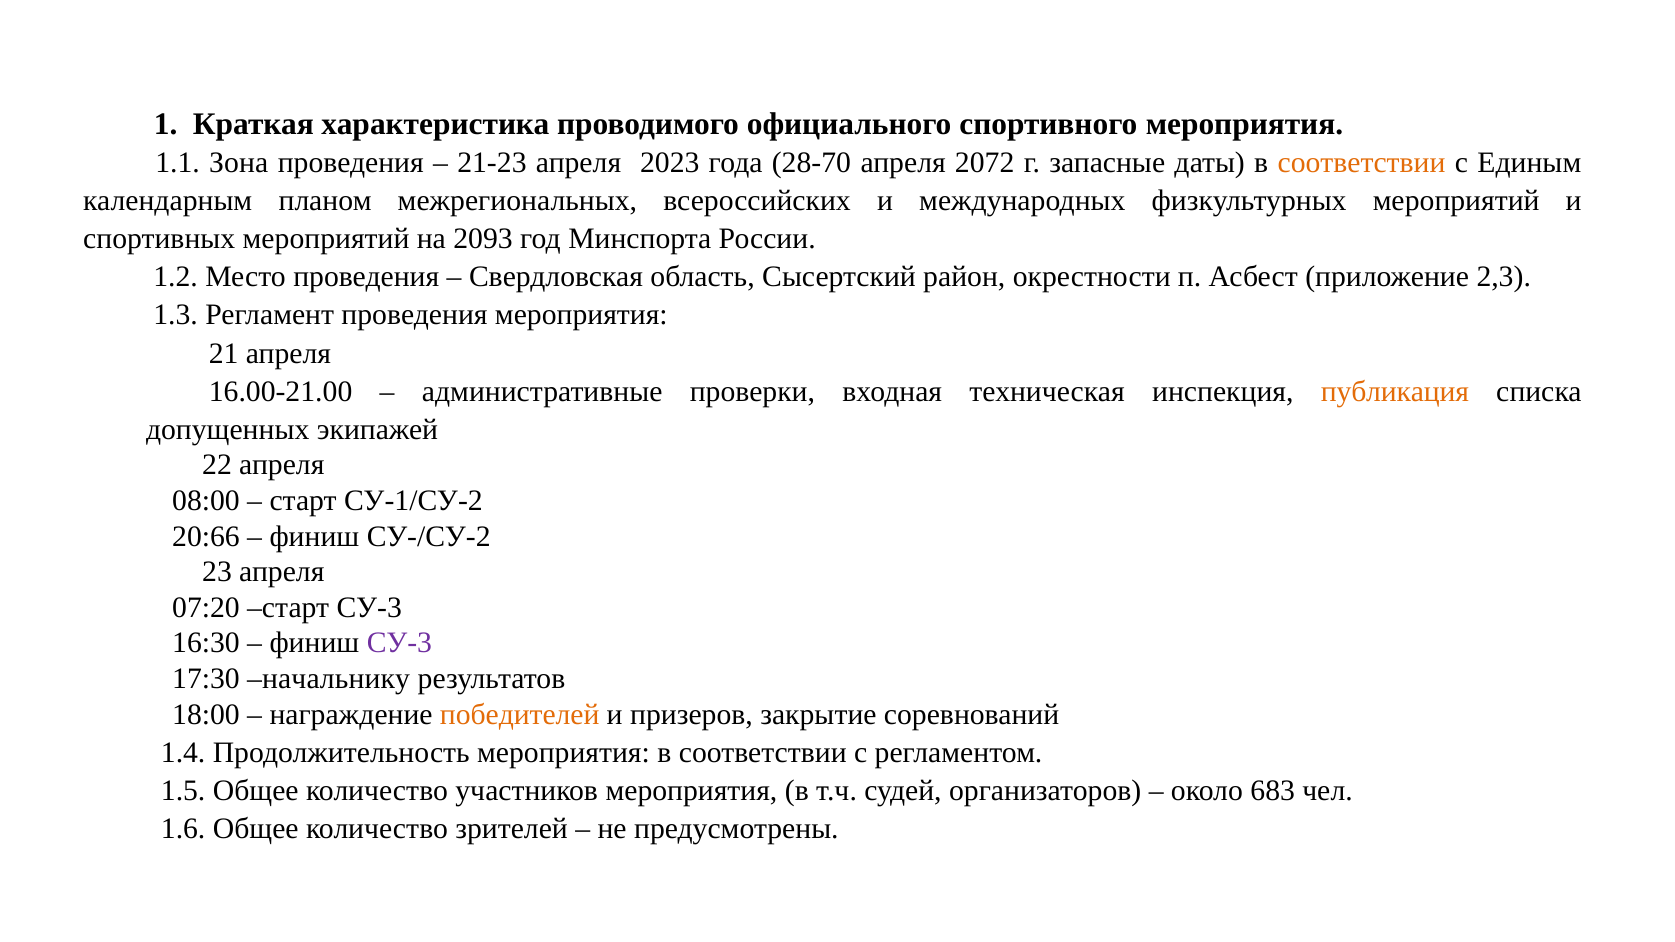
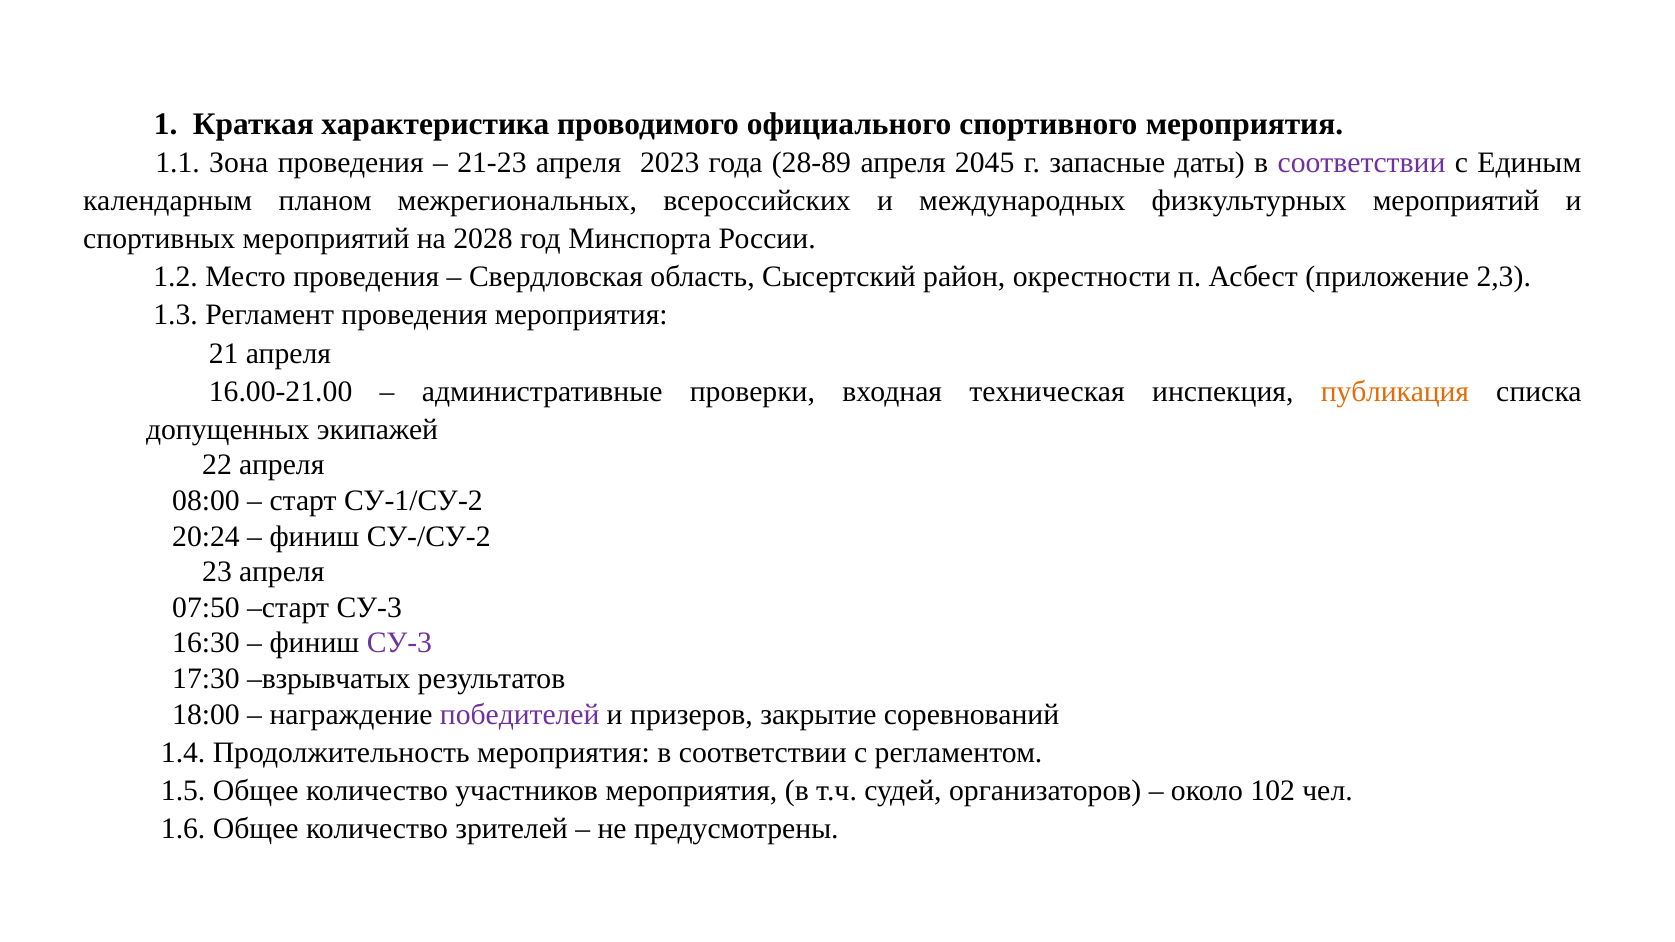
28-70: 28-70 -> 28-89 (811, 163)
2072: 2072 -> 2045 (985, 163)
соответствии colour: orange -> purple (1362, 163)
2093: 2093 -> 2028 (483, 239)
20:66: 20:66 -> 20:24 (206, 536)
07:20: 07:20 -> 07:50 (206, 608)
начальнику: начальнику -> взрывчатых (329, 679)
победителей colour: orange -> purple (520, 714)
683: 683 -> 102 (1273, 791)
